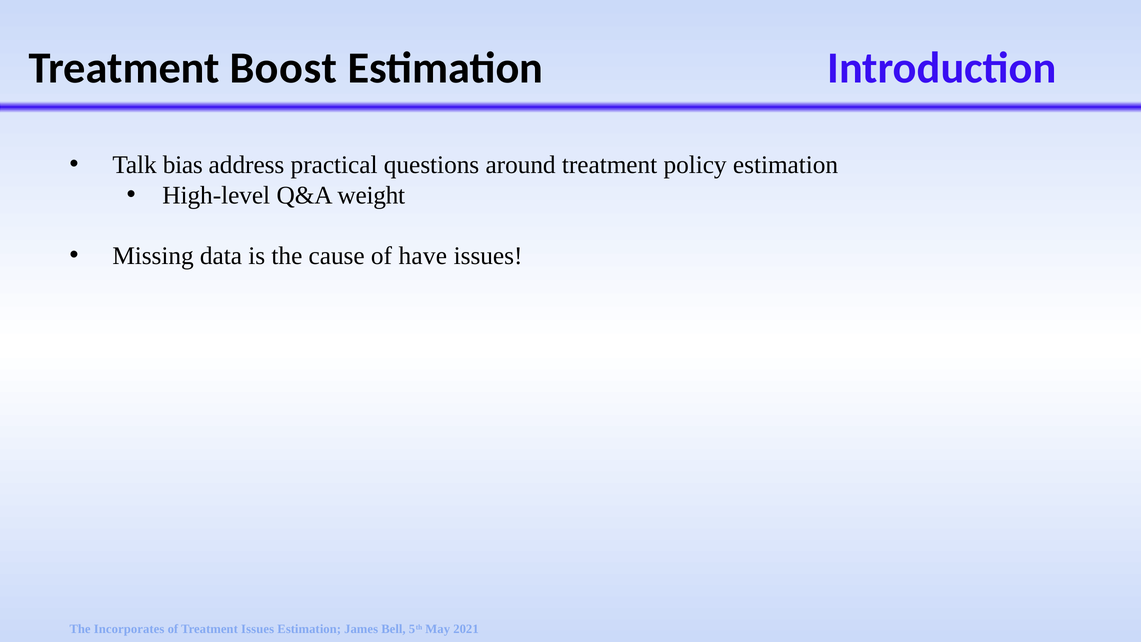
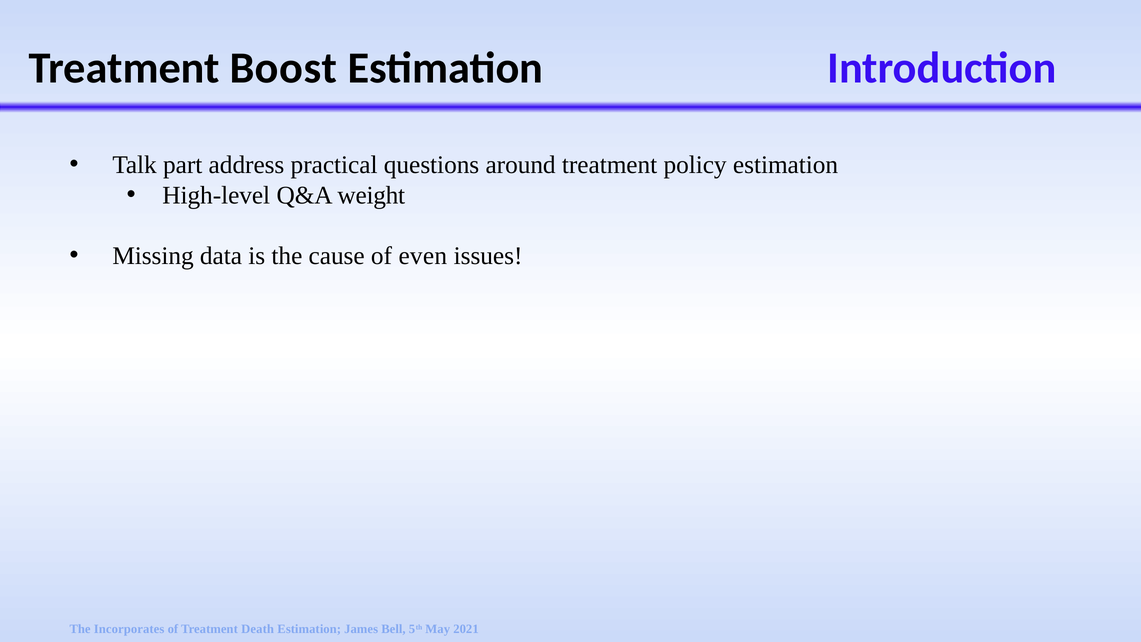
bias: bias -> part (183, 165)
have: have -> even (423, 256)
Treatment Issues: Issues -> Death (258, 629)
